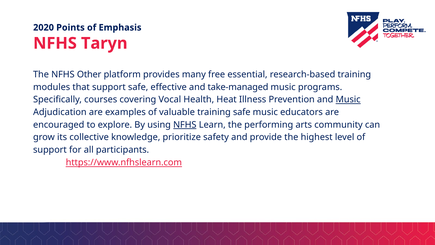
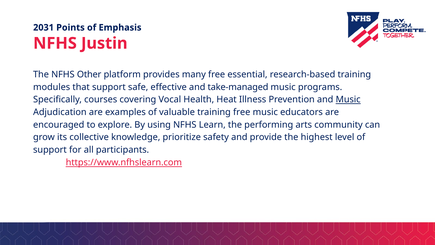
2020: 2020 -> 2031 (44, 28)
Taryn: Taryn -> Justin (104, 43)
training safe: safe -> free (242, 112)
NFHS underline: present -> none (185, 125)
